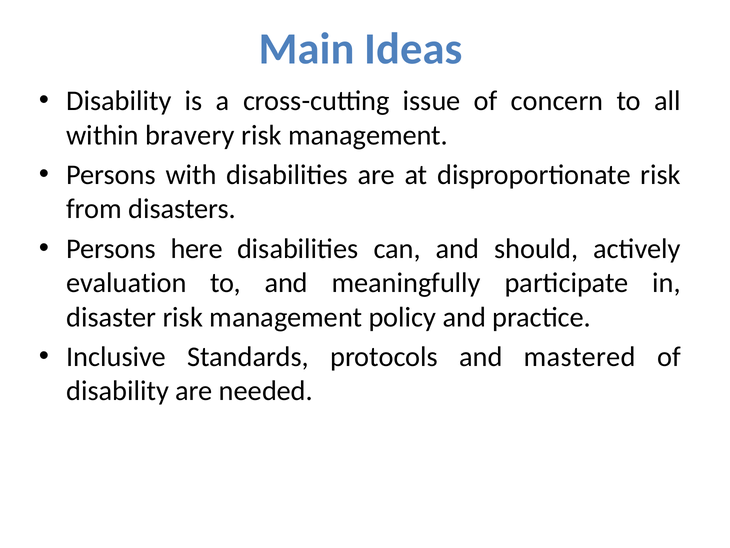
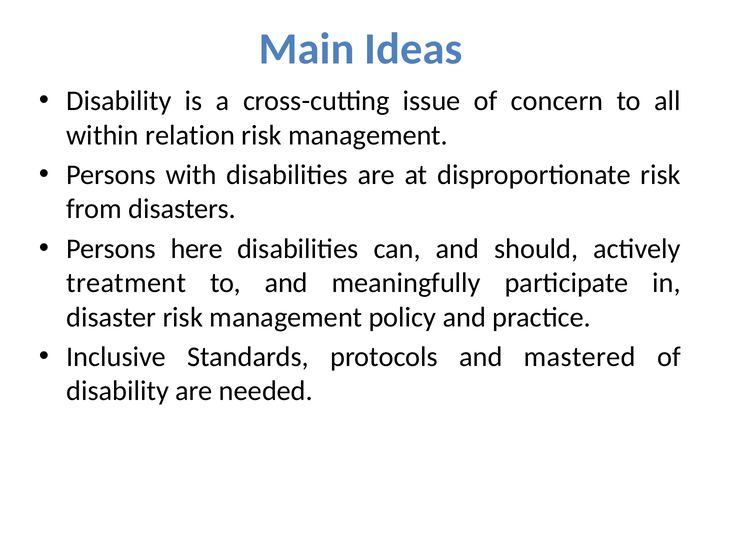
bravery: bravery -> relation (190, 135)
evaluation: evaluation -> treatment (126, 283)
